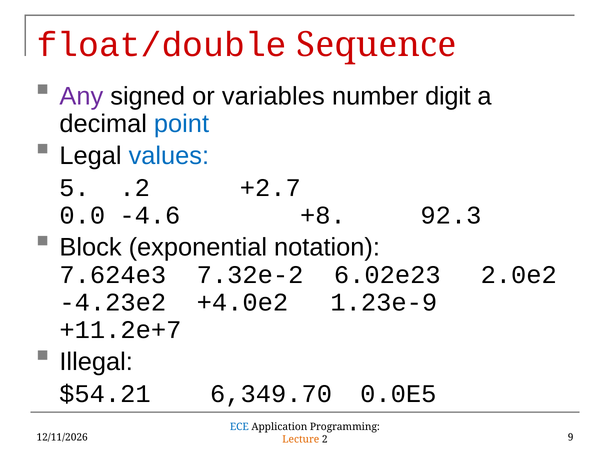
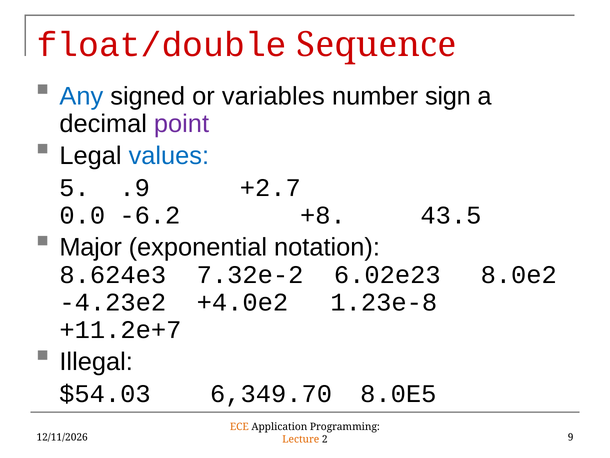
Any colour: purple -> blue (81, 96)
digit: digit -> sign (448, 96)
point colour: blue -> purple (181, 124)
.2: .2 -> .9 (135, 188)
-4.6: -4.6 -> -6.2 (150, 215)
92.3: 92.3 -> 43.5 (451, 215)
Block: Block -> Major (91, 247)
7.624e3: 7.624e3 -> 8.624e3 (113, 275)
2.0e2: 2.0e2 -> 8.0e2 (519, 275)
1.23e-9: 1.23e-9 -> 1.23e-8 (384, 302)
$54.21: $54.21 -> $54.03 (105, 394)
0.0E5: 0.0E5 -> 8.0E5 (398, 394)
ECE colour: blue -> orange (239, 427)
